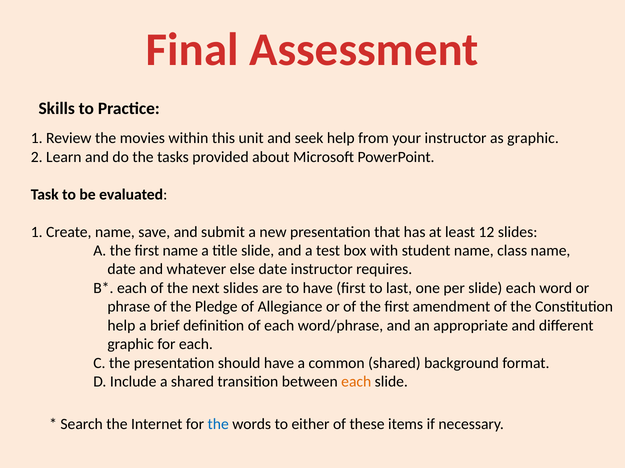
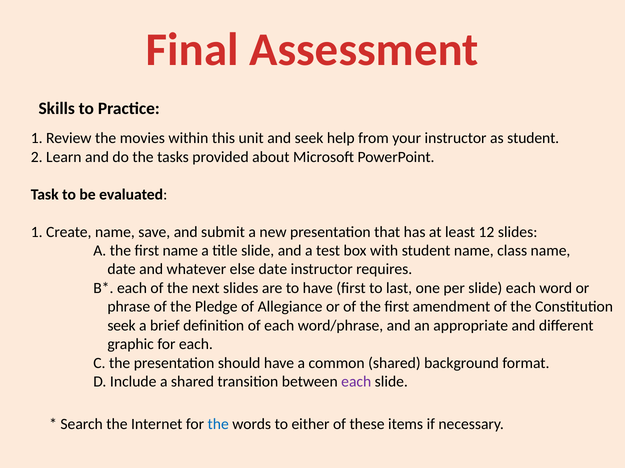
as graphic: graphic -> student (533, 139)
help: help -> seek (122, 326)
each colour: orange -> purple (356, 382)
